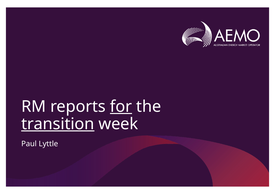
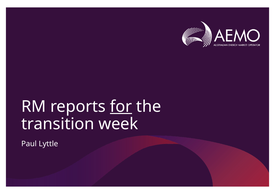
transition underline: present -> none (58, 124)
